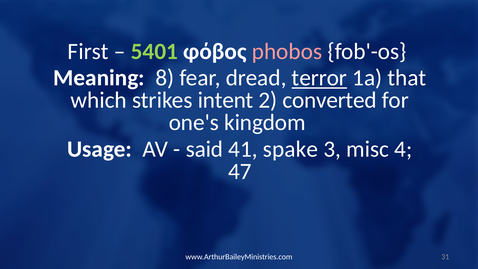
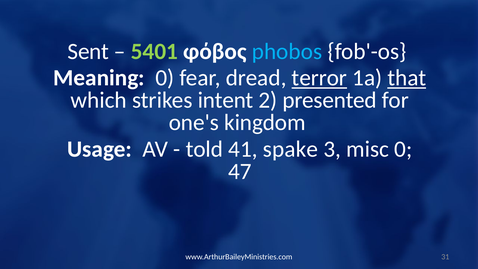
First: First -> Sent (88, 51)
phobos colour: pink -> light blue (287, 51)
Meaning 8: 8 -> 0 (165, 78)
that underline: none -> present (407, 78)
converted: converted -> presented (330, 100)
said: said -> told (204, 149)
misc 4: 4 -> 0 (403, 149)
